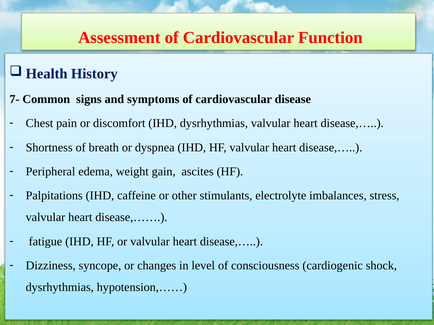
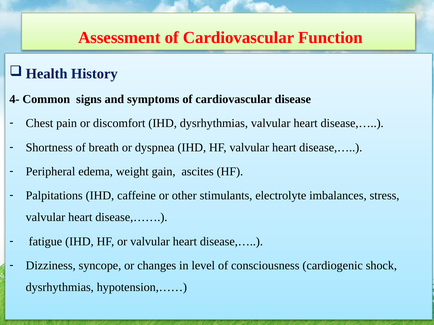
7-: 7- -> 4- (14, 99)
